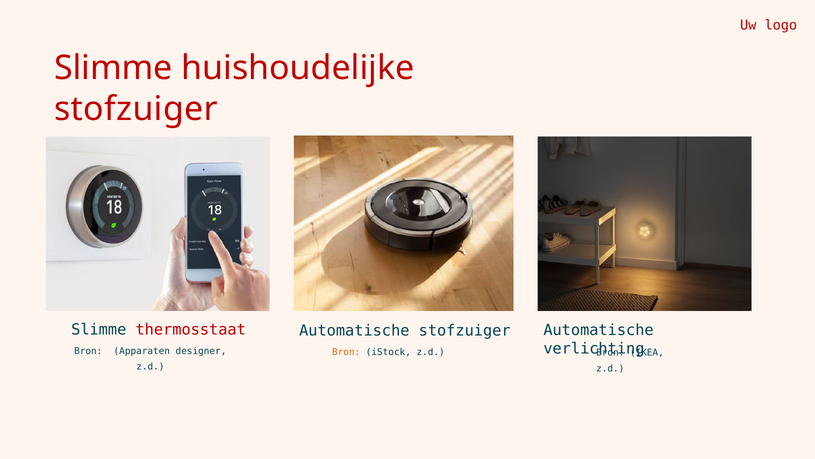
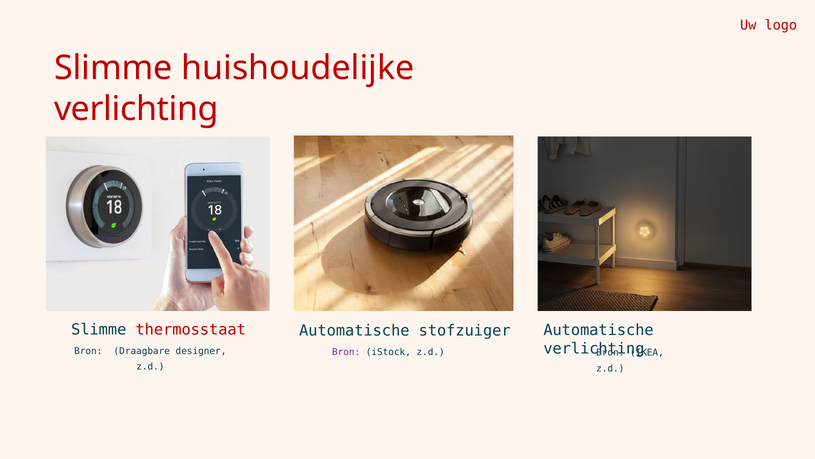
stofzuiger: stofzuiger -> verlichting (136, 109)
Apparaten: Apparaten -> Draagbare (142, 351)
Bron colour: orange -> purple (346, 352)
